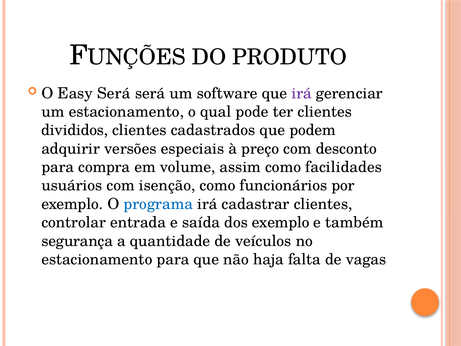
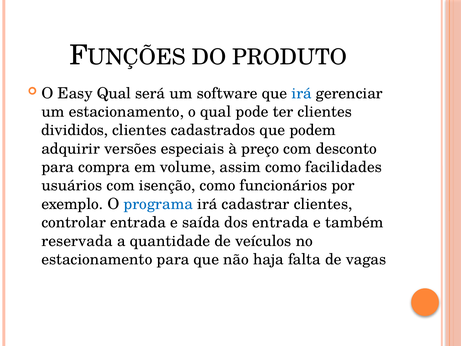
Easy Será: Será -> Qual (114, 93)
irá colour: purple -> blue (302, 93)
dos exemplo: exemplo -> entrada (281, 222)
segurança: segurança -> reservada (77, 241)
